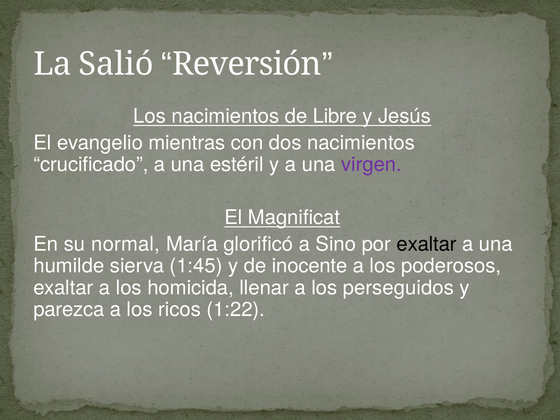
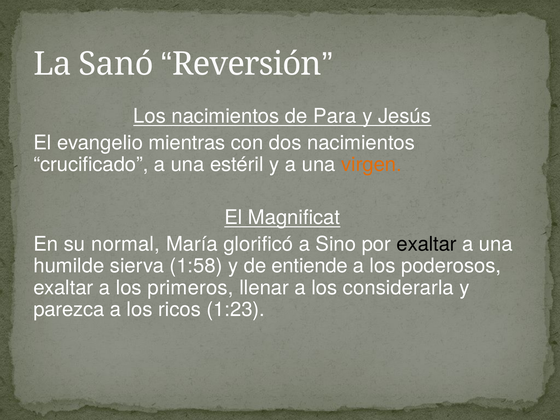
Salió: Salió -> Sanó (116, 64)
Libre: Libre -> Para (335, 116)
virgen colour: purple -> orange (371, 165)
1:45: 1:45 -> 1:58 (196, 266)
inocente: inocente -> entiende (310, 266)
homicida: homicida -> primeros (191, 288)
perseguidos: perseguidos -> considerarla (398, 288)
1:22: 1:22 -> 1:23 (236, 310)
